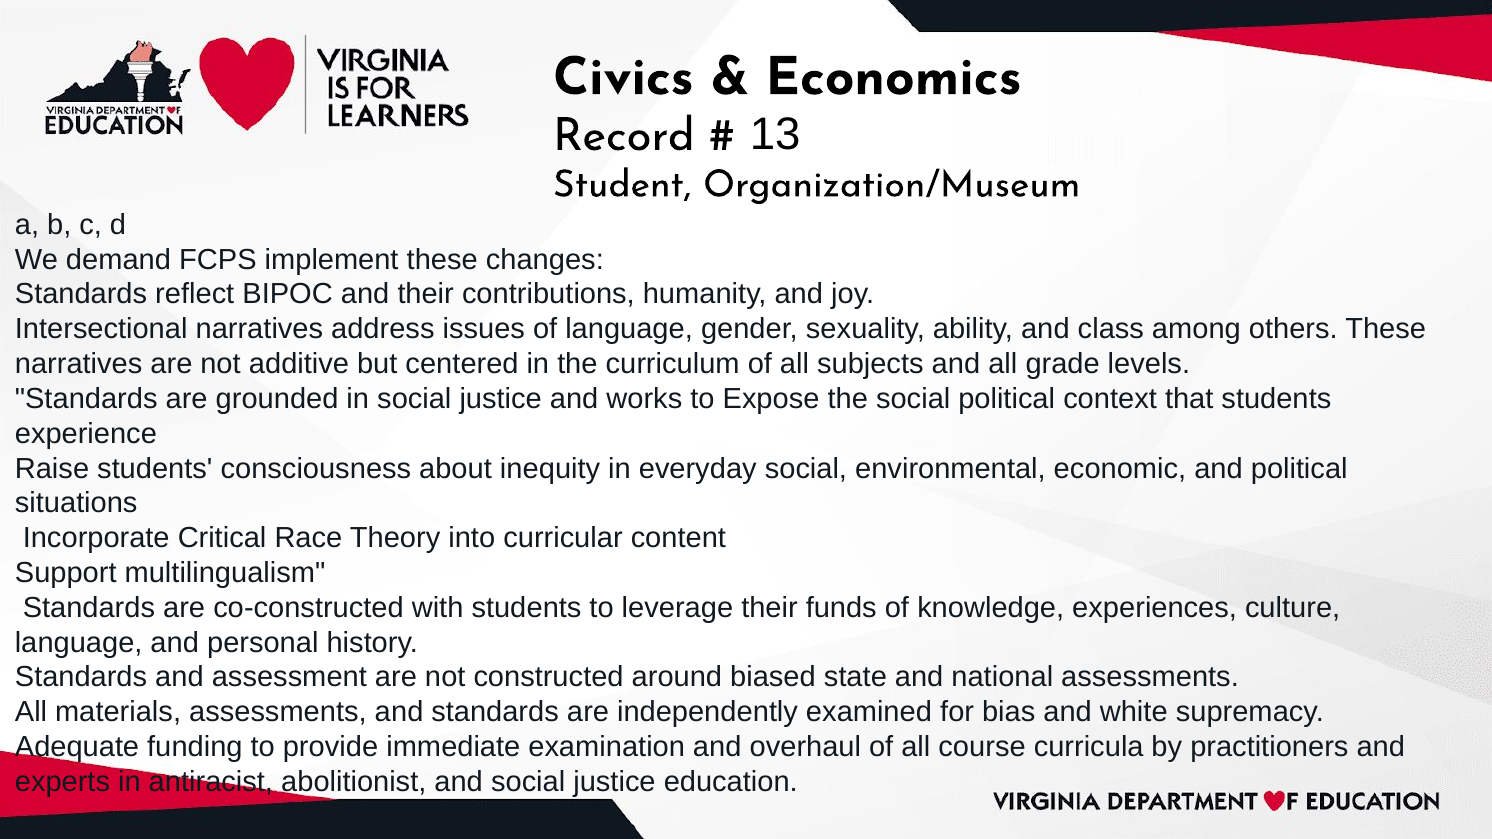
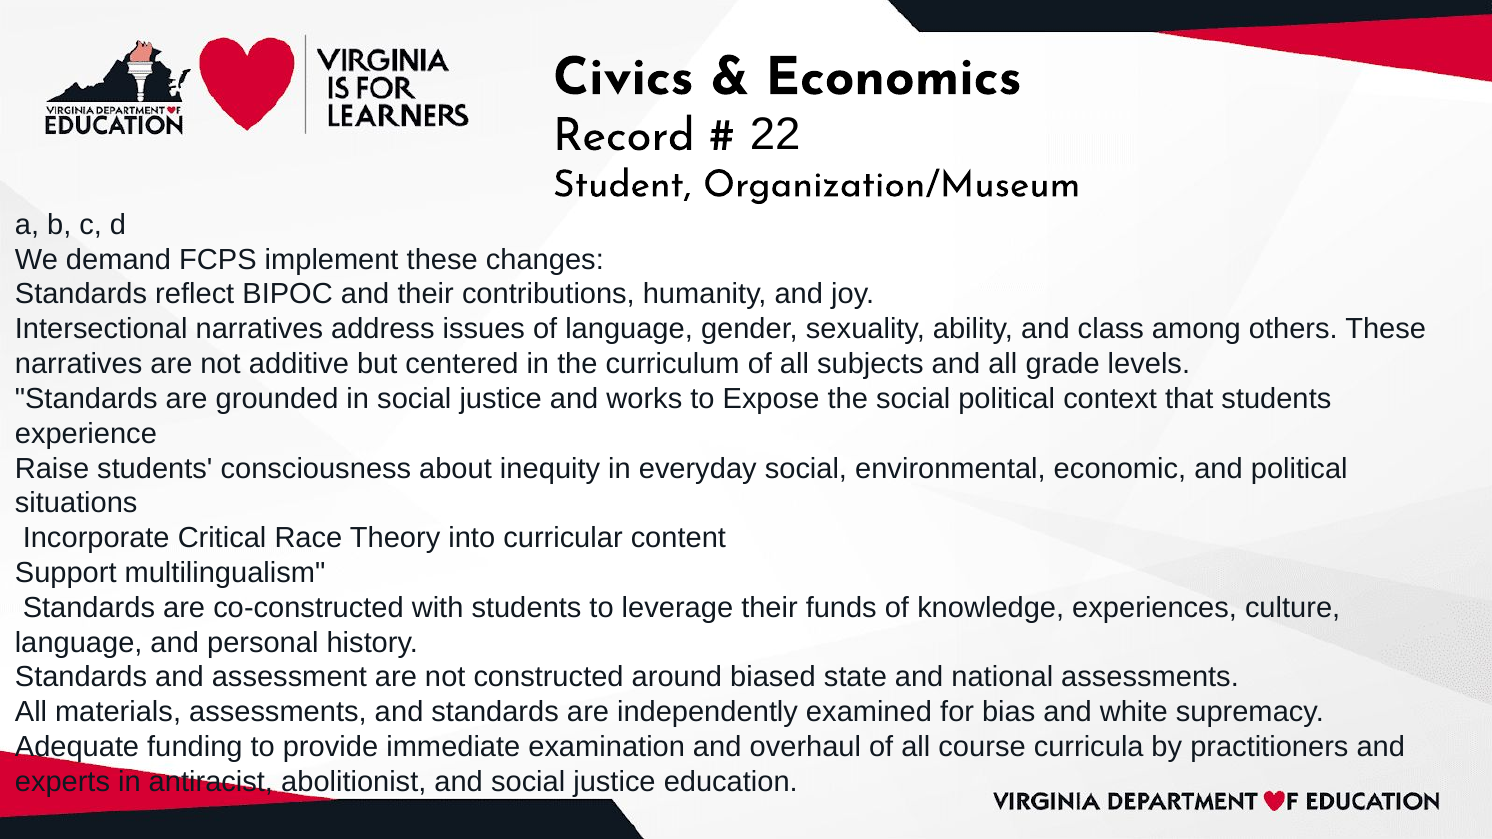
13: 13 -> 22 (775, 135)
